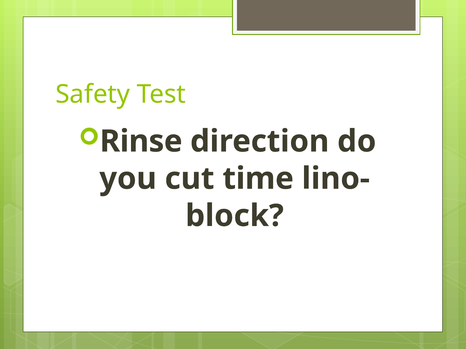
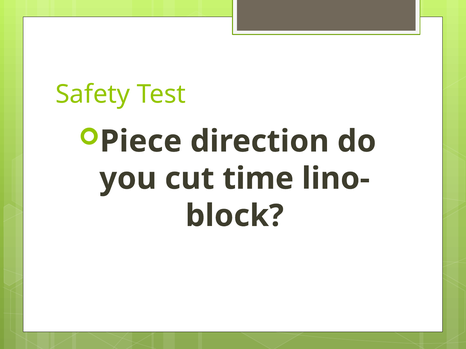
Rinse: Rinse -> Piece (141, 142)
